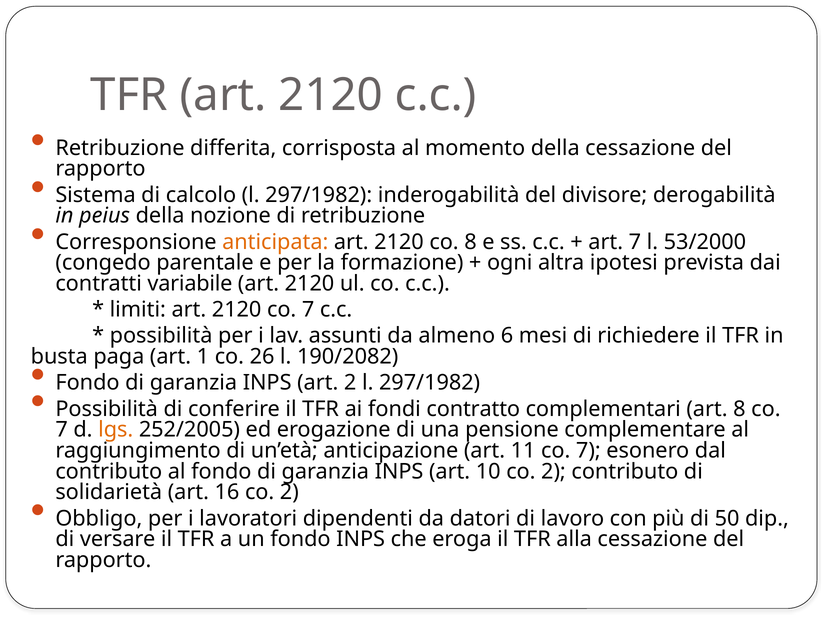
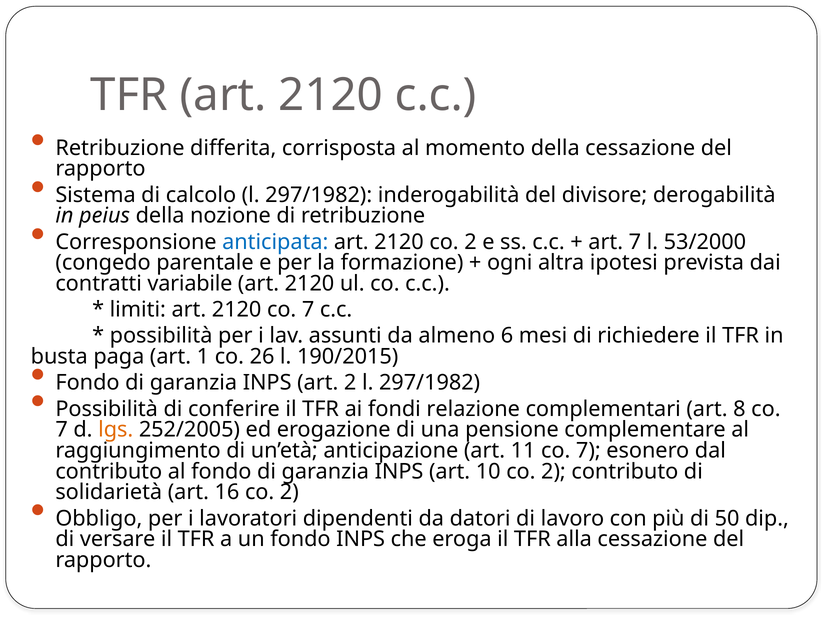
anticipata colour: orange -> blue (275, 242)
2120 co 8: 8 -> 2 (471, 242)
190/2082: 190/2082 -> 190/2015 (348, 357)
contratto: contratto -> relazione (473, 409)
